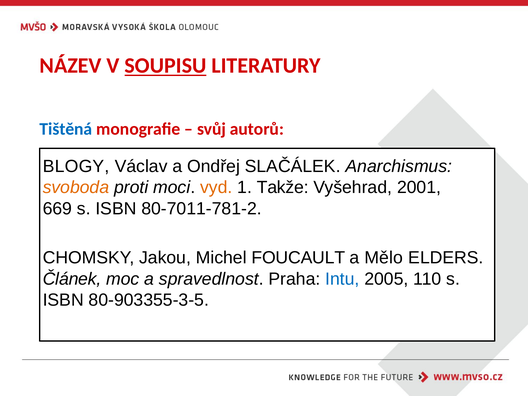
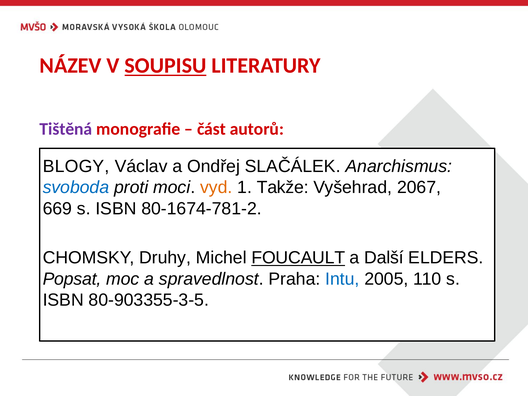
Tištěná colour: blue -> purple (66, 129)
svůj: svůj -> část (211, 129)
svoboda colour: orange -> blue (76, 187)
2001: 2001 -> 2067 (419, 187)
80-7011-781-2: 80-7011-781-2 -> 80-1674-781-2 (202, 209)
Jakou: Jakou -> Druhy (165, 258)
FOUCAULT underline: none -> present (298, 258)
Mělo: Mělo -> Další (384, 258)
Článek: Článek -> Popsat (72, 279)
